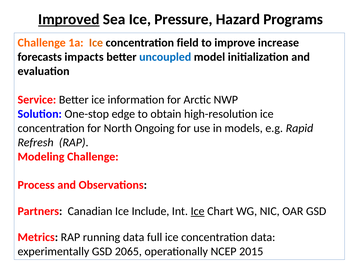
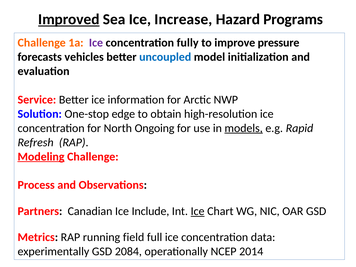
Pressure: Pressure -> Increase (183, 19)
Ice colour: orange -> purple (96, 43)
field: field -> fully (188, 43)
increase: increase -> pressure (279, 43)
impacts: impacts -> vehicles (84, 57)
models underline: none -> present (244, 128)
Modeling underline: none -> present (41, 157)
running data: data -> field (134, 237)
2065: 2065 -> 2084 (128, 252)
2015: 2015 -> 2014 (251, 252)
